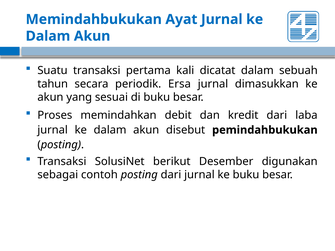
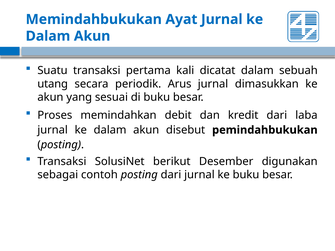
tahun: tahun -> utang (53, 84)
Ersa: Ersa -> Arus (180, 84)
